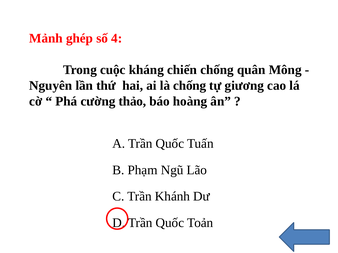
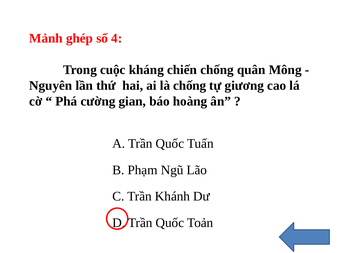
thảo: thảo -> gian (132, 102)
